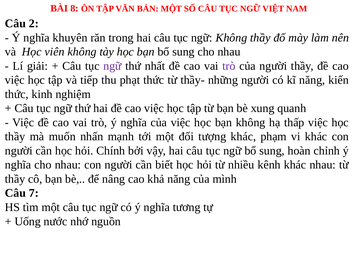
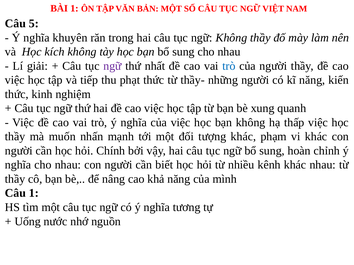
BÀI 8: 8 -> 1 (74, 8)
2: 2 -> 5 (34, 24)
viên: viên -> kích (55, 52)
trò colour: purple -> blue (229, 66)
Câu 7: 7 -> 1 (34, 193)
